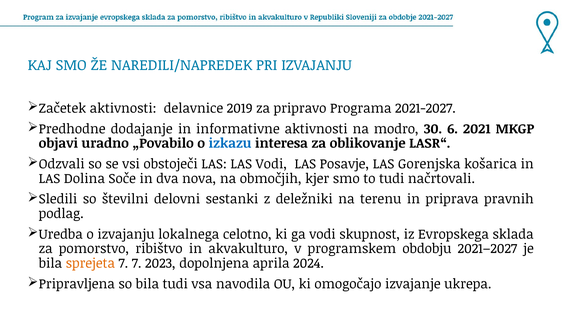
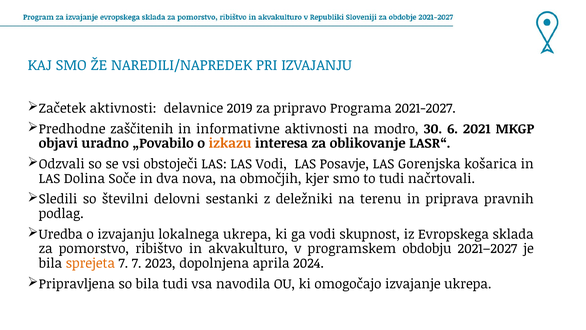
dodajanje: dodajanje -> zaščitenih (142, 129)
izkazu colour: blue -> orange (230, 143)
lokalnega celotno: celotno -> ukrepa (247, 234)
